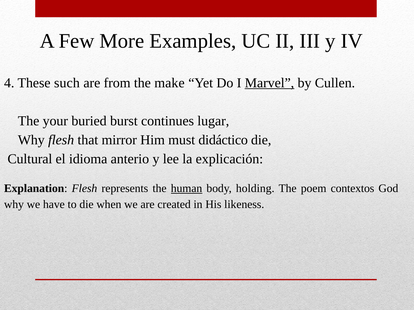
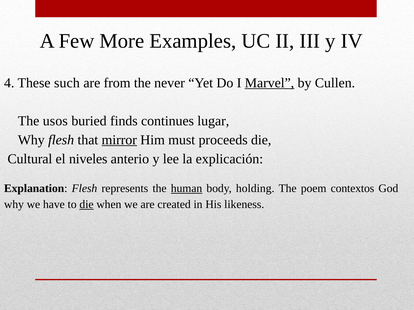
make: make -> never (170, 83)
your: your -> usos (55, 121)
burst: burst -> finds (124, 121)
mirror underline: none -> present (119, 140)
didáctico: didáctico -> proceeds (223, 140)
idioma: idioma -> niveles (88, 159)
die underline: none -> present (87, 205)
